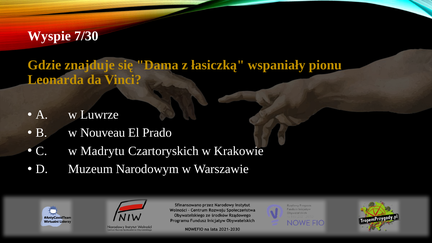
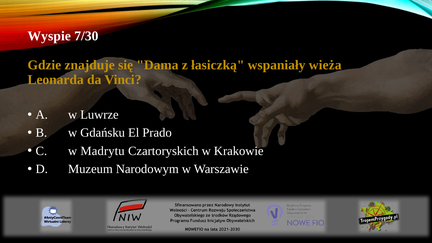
pionu: pionu -> wieża (325, 65)
Nouveau: Nouveau -> Gdańsku (103, 133)
